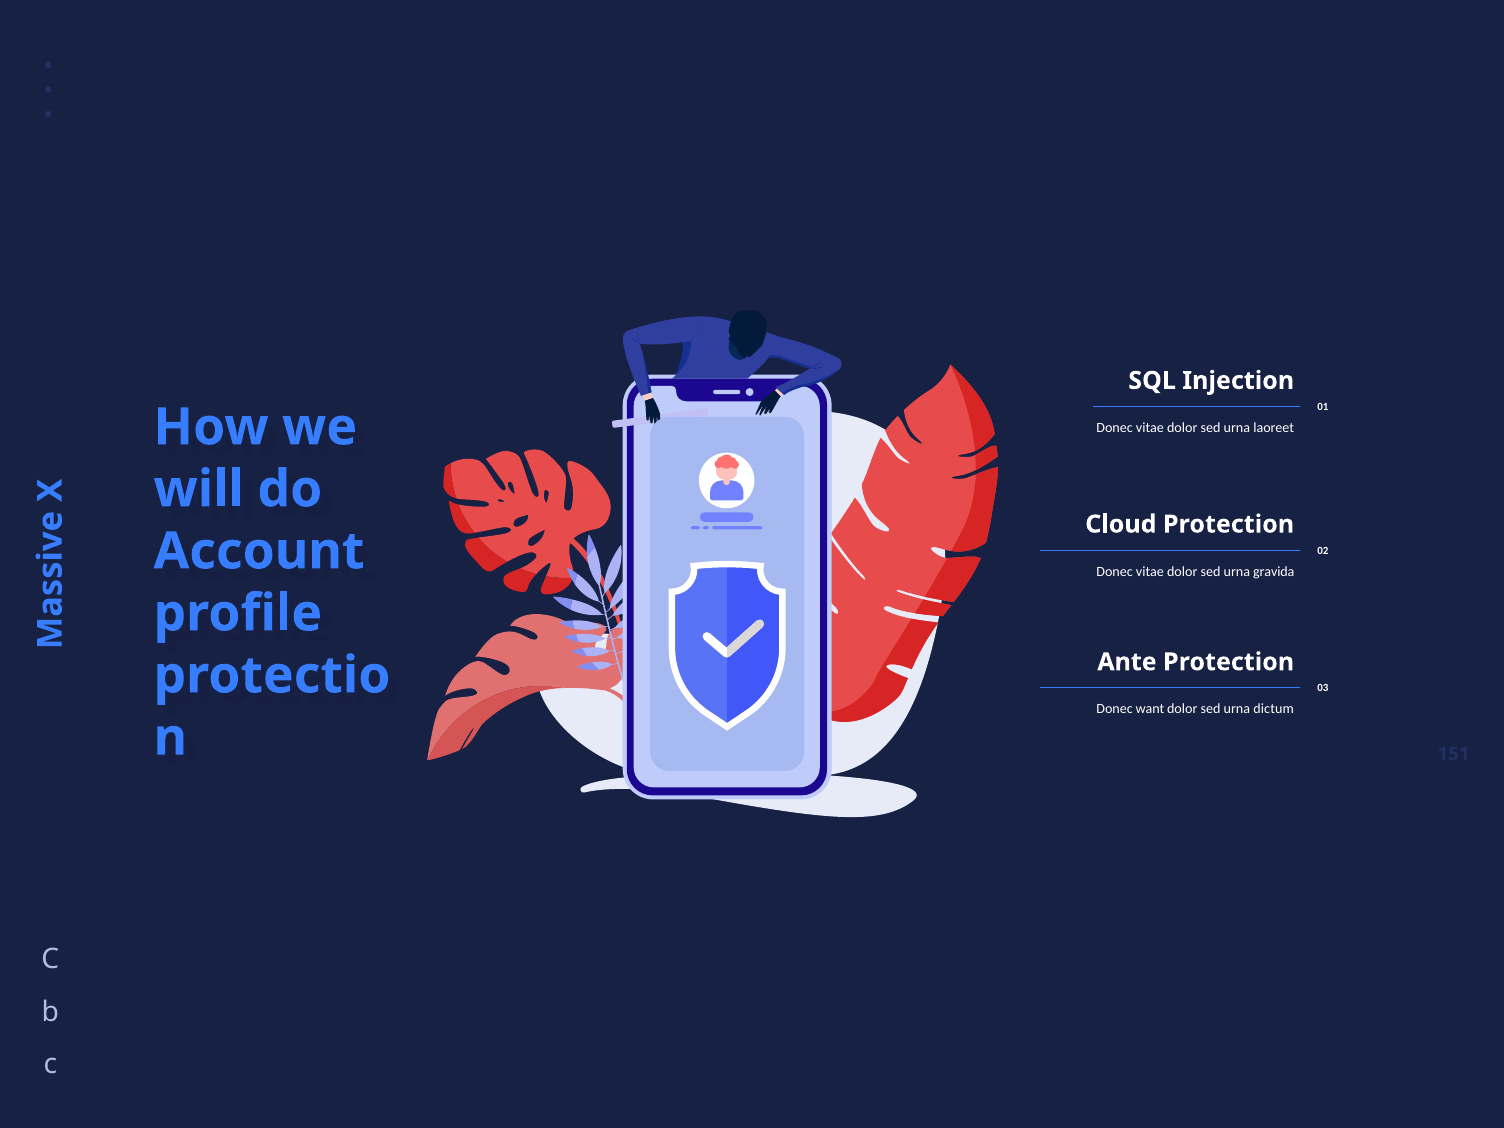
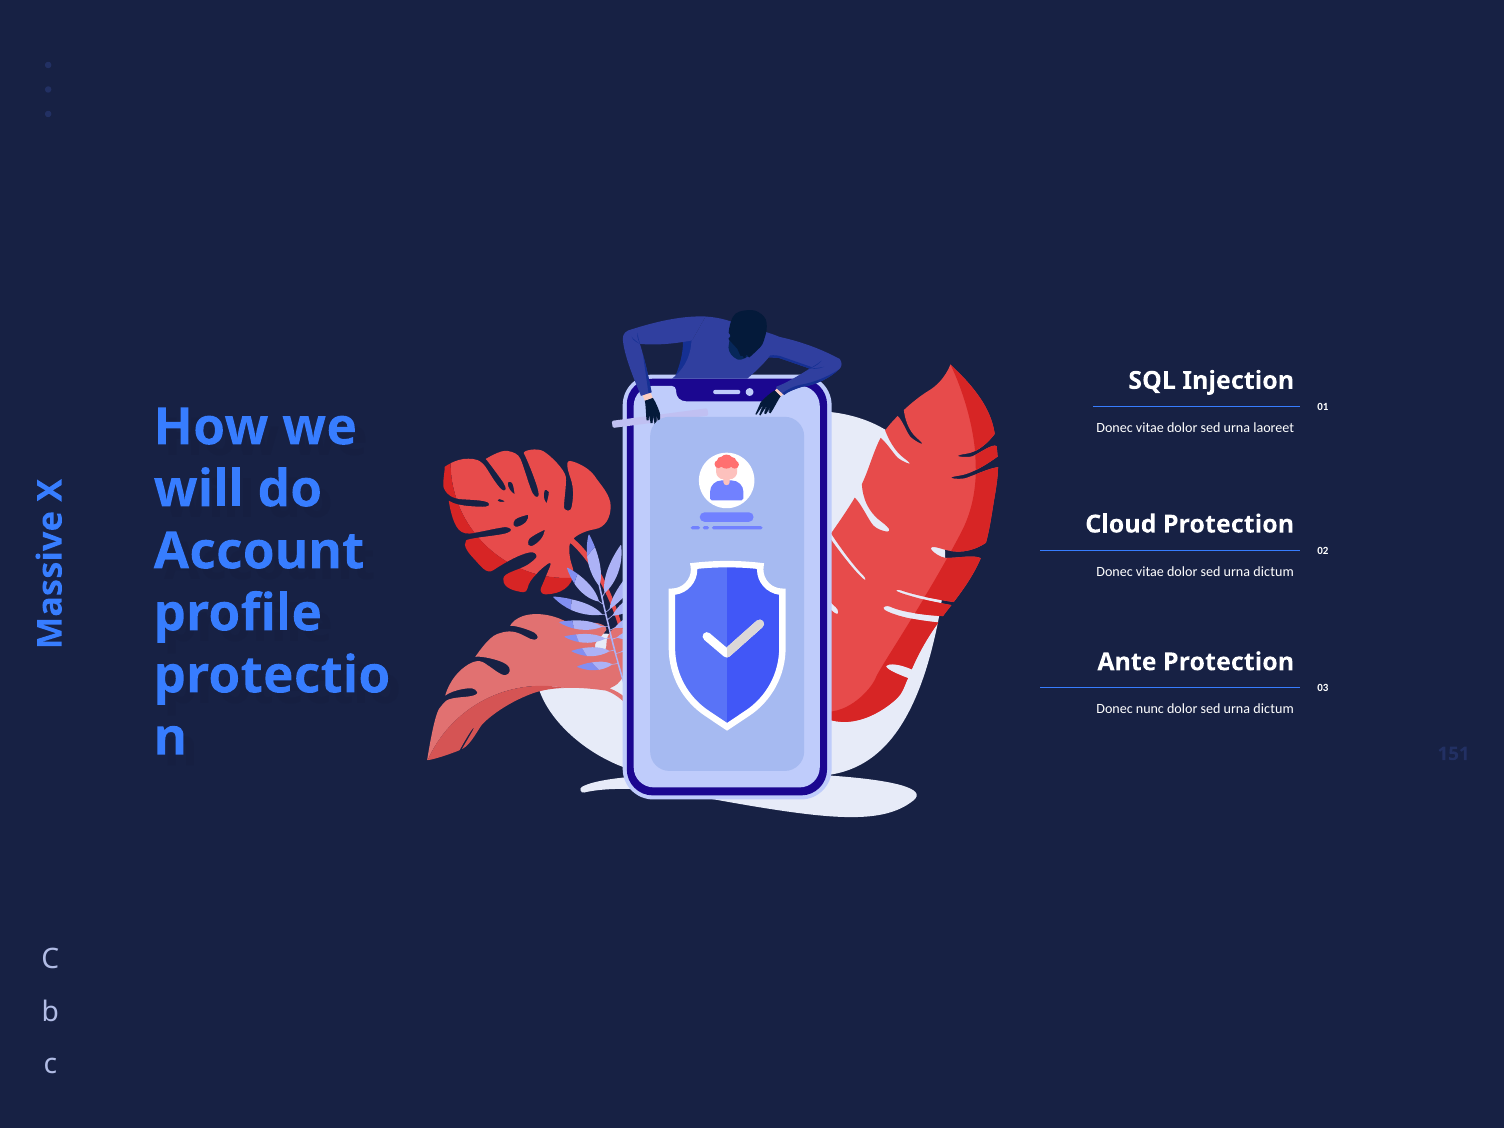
gravida: gravida -> dictum (1274, 571)
want: want -> nunc (1150, 709)
